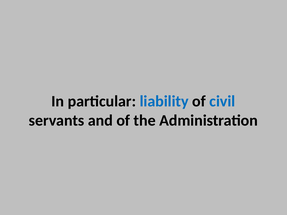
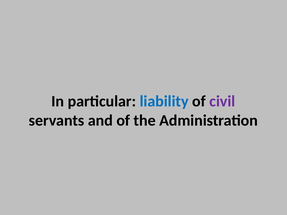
civil colour: blue -> purple (222, 101)
